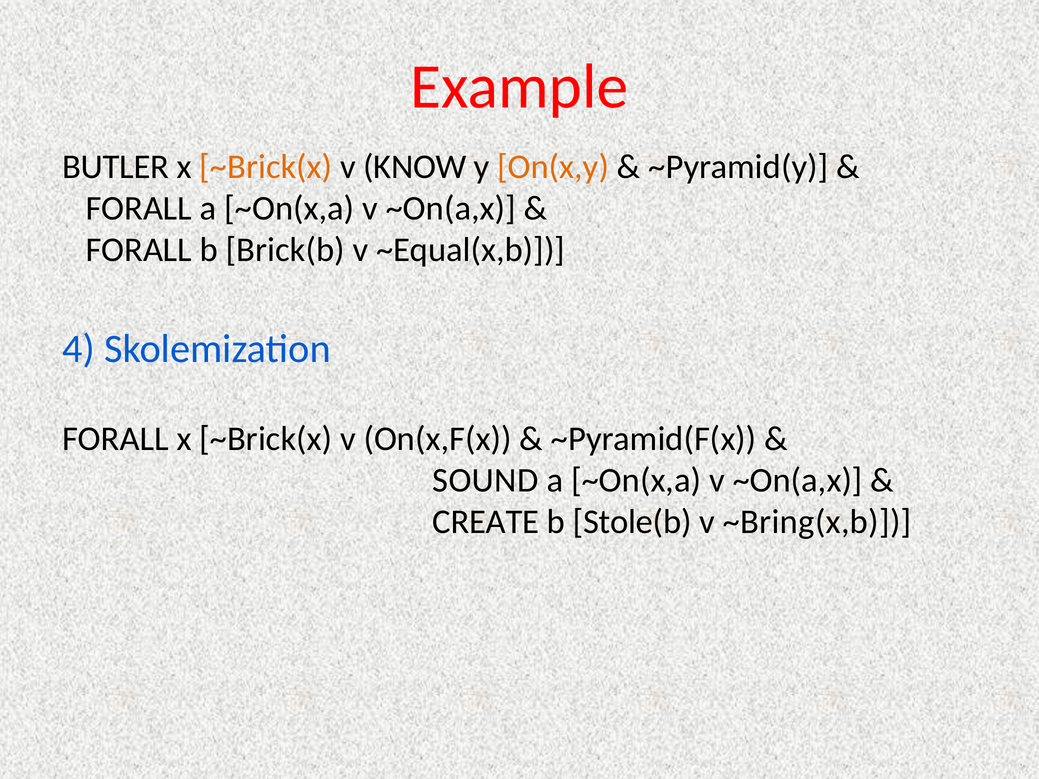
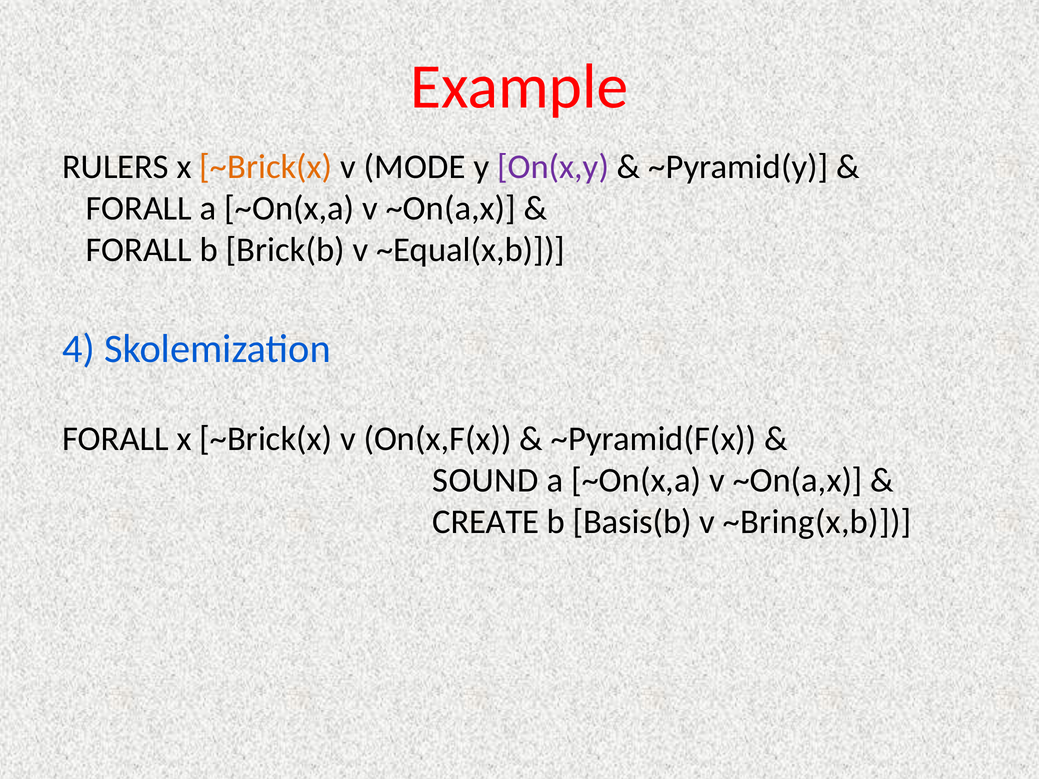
BUTLER: BUTLER -> RULERS (116, 167)
KNOW: KNOW -> MODE (415, 167)
On(x,y colour: orange -> purple (553, 167)
Stole(b: Stole(b -> Basis(b (632, 522)
